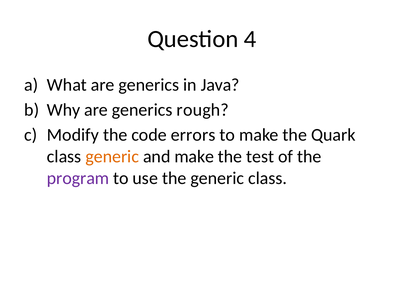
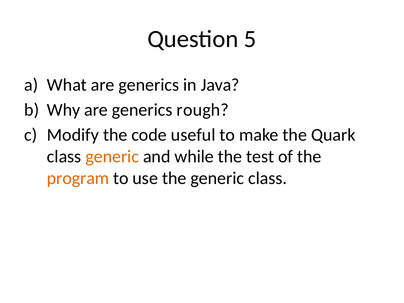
4: 4 -> 5 (250, 39)
errors: errors -> useful (193, 135)
and make: make -> while (194, 157)
program colour: purple -> orange (78, 178)
